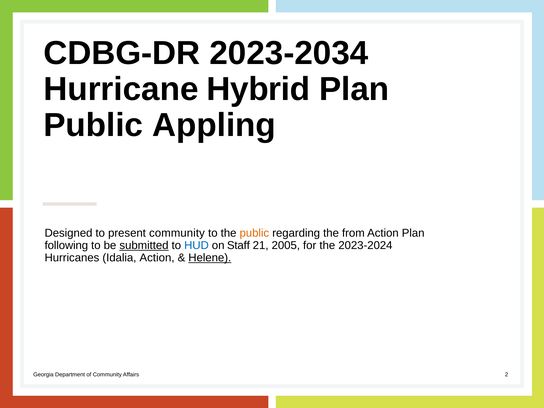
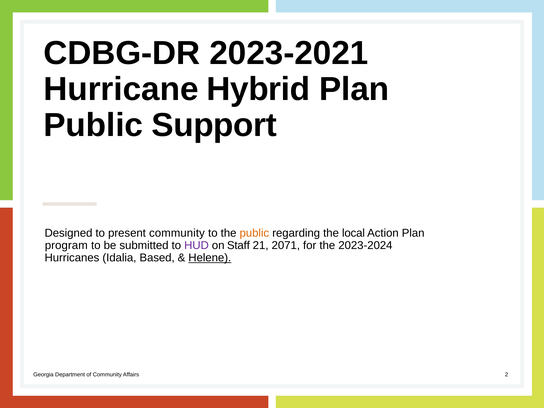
2023-2034: 2023-2034 -> 2023-2021 (289, 53)
Appling: Appling -> Support (214, 125)
from: from -> local (353, 233)
following: following -> program (66, 245)
submitted underline: present -> none (144, 245)
HUD colour: blue -> purple (196, 245)
2005: 2005 -> 2071 (286, 245)
Idalia Action: Action -> Based (157, 258)
